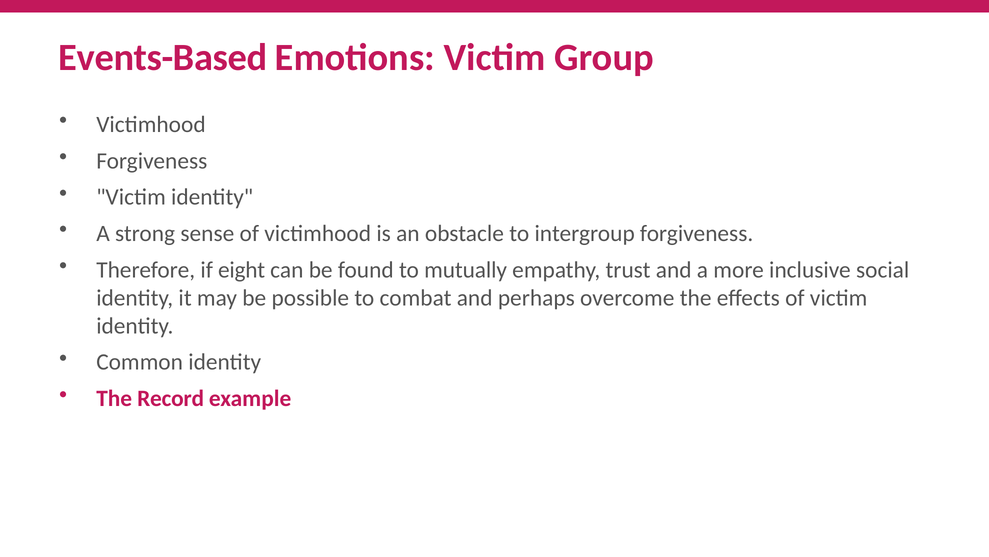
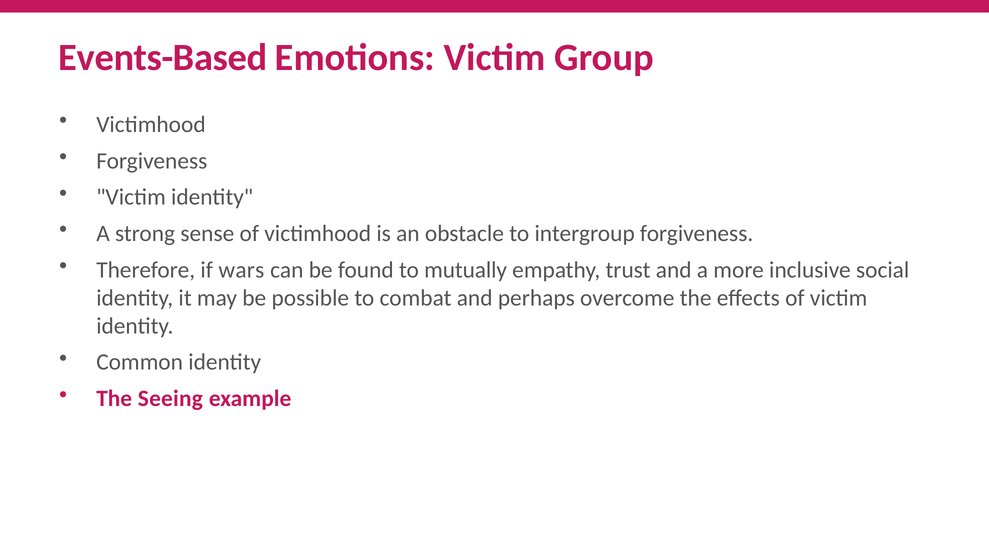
eight: eight -> wars (241, 269)
Record: Record -> Seeing (170, 398)
